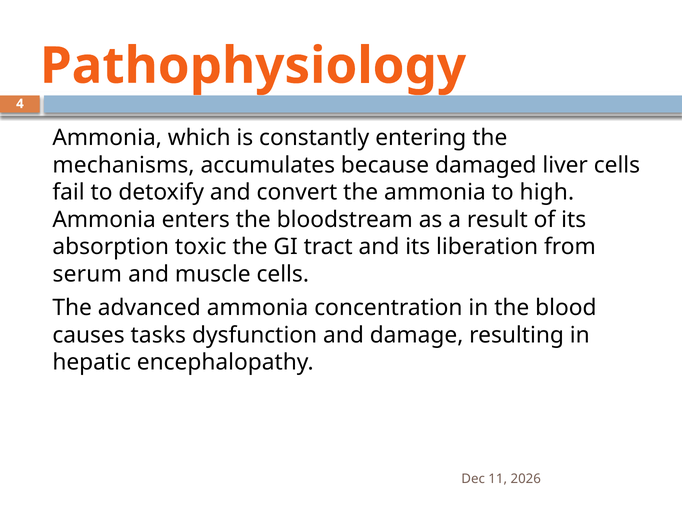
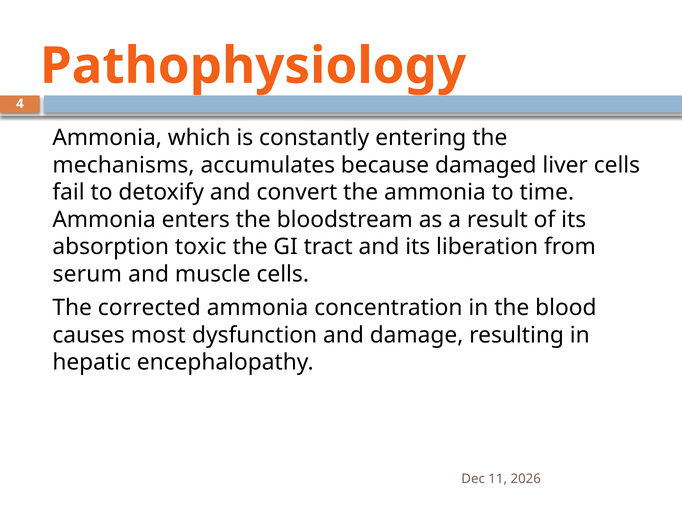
high: high -> time (547, 193)
advanced: advanced -> corrected (149, 308)
tasks: tasks -> most (158, 336)
